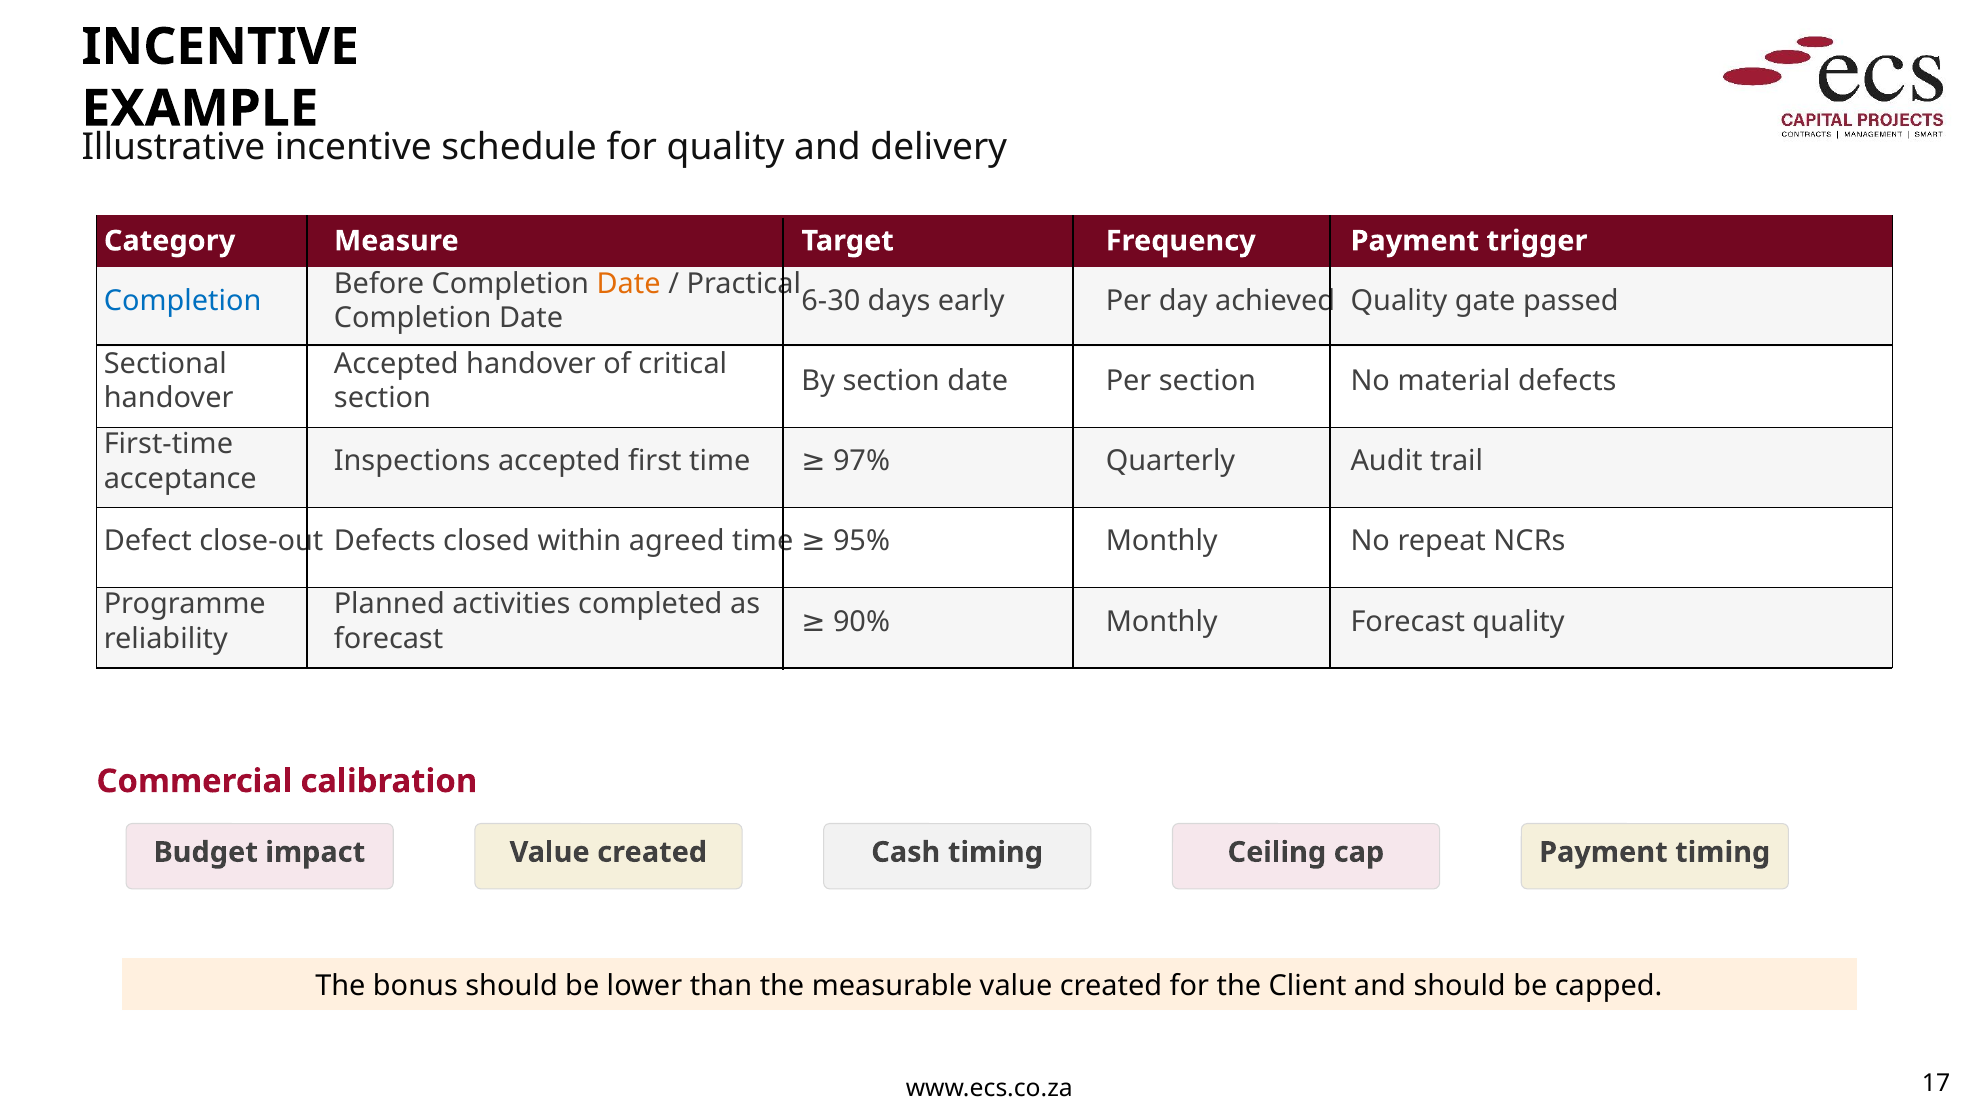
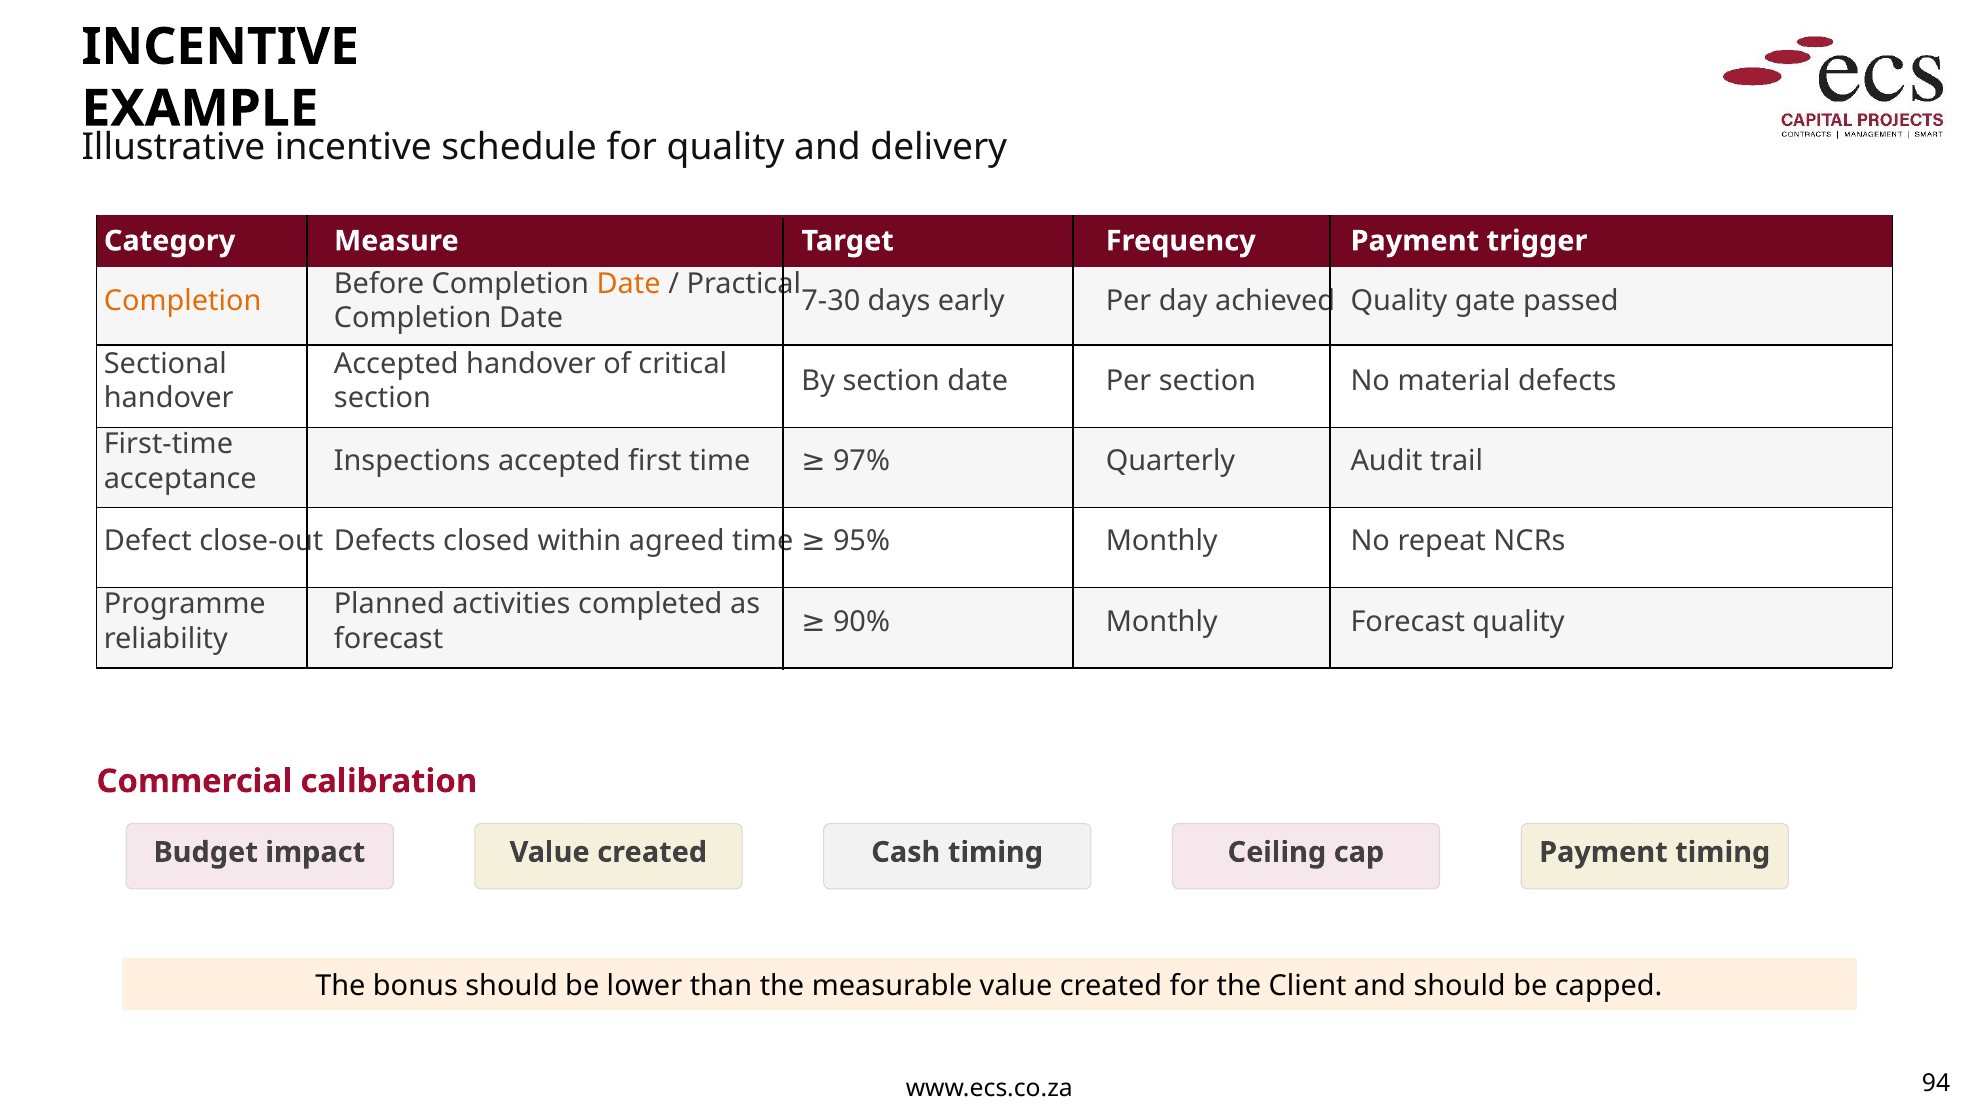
Completion colour: blue -> orange (183, 301)
6-30: 6-30 -> 7-30 (831, 301)
17: 17 -> 94 (1936, 1083)
